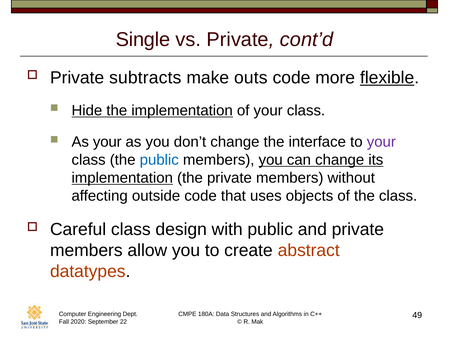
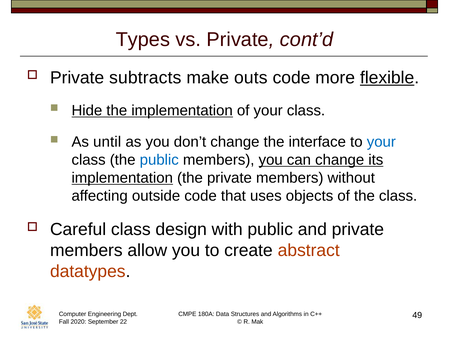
Single: Single -> Types (143, 40)
As your: your -> until (107, 142)
your colour: purple -> blue (381, 142)
